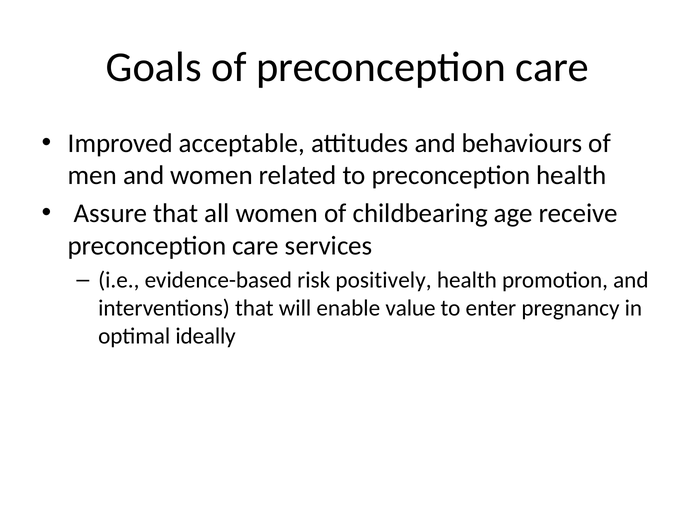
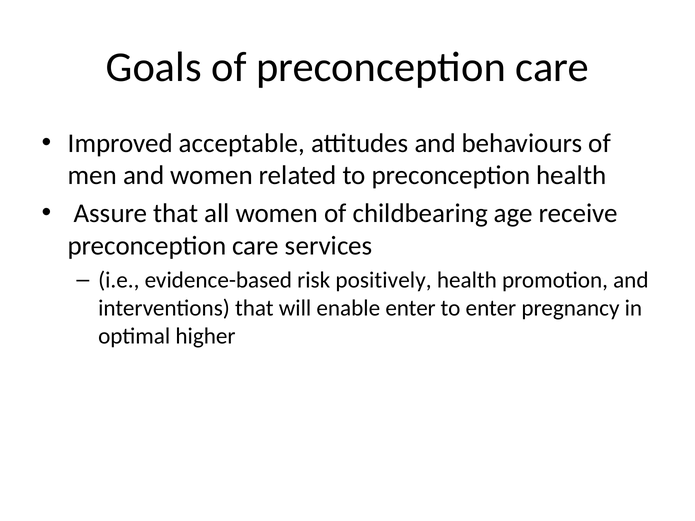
enable value: value -> enter (411, 308)
ideally: ideally -> higher (205, 336)
